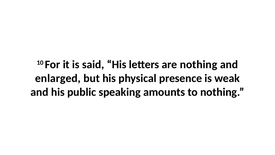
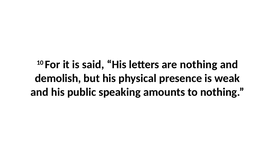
enlarged: enlarged -> demolish (58, 78)
